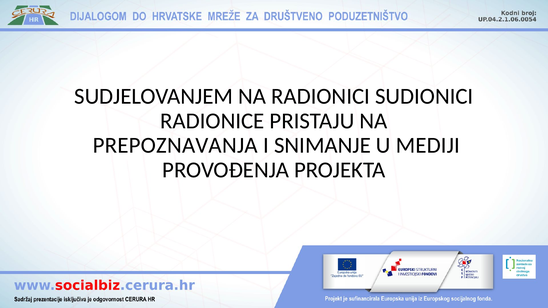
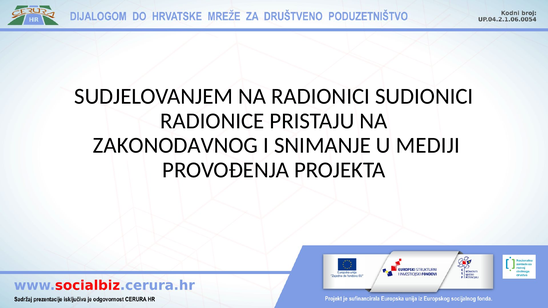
PREPOZNAVANJA: PREPOZNAVANJA -> ZAKONODAVNOG (175, 146)
